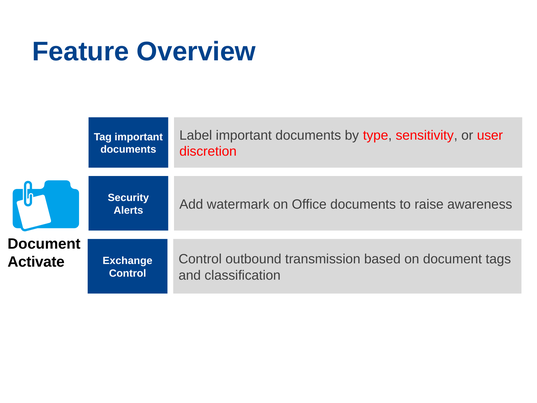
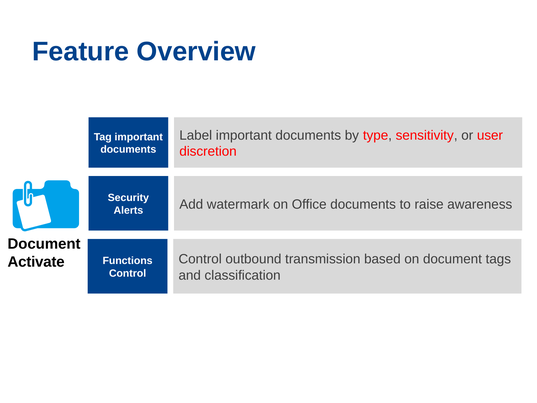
Exchange: Exchange -> Functions (128, 261)
